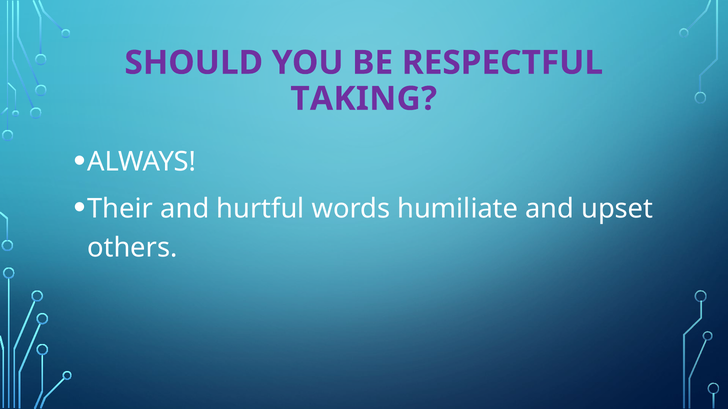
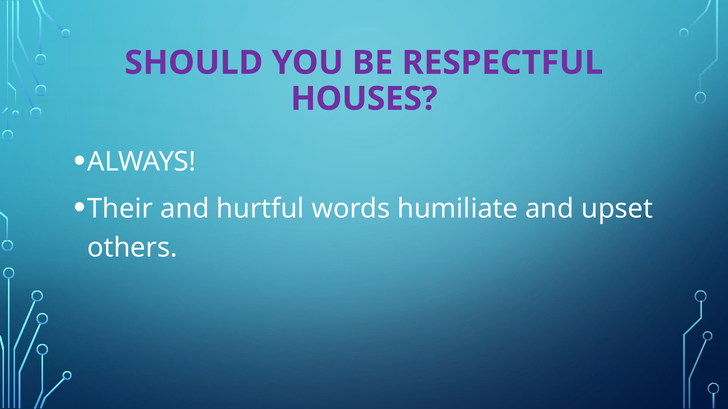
TAKING: TAKING -> HOUSES (364, 99)
